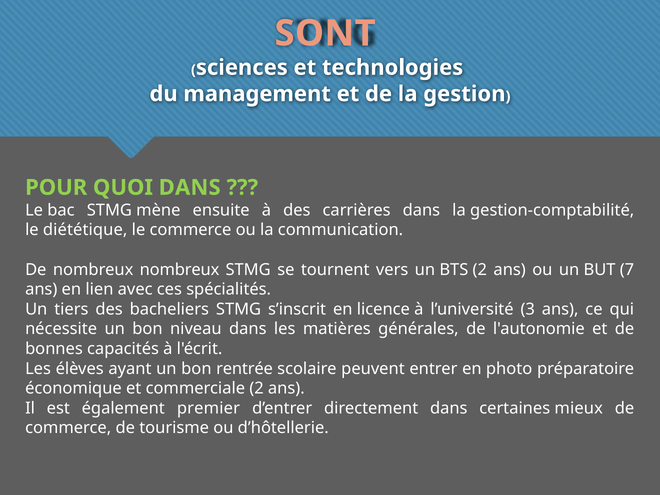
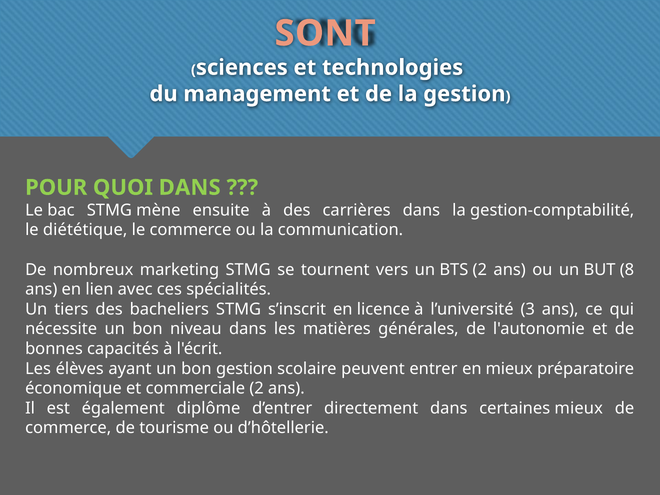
nombreux nombreux: nombreux -> marketing (179, 270)
7: 7 -> 8 (627, 270)
bon rentrée: rentrée -> gestion (244, 369)
en photo: photo -> mieux (509, 369)
premier: premier -> diplôme (209, 408)
